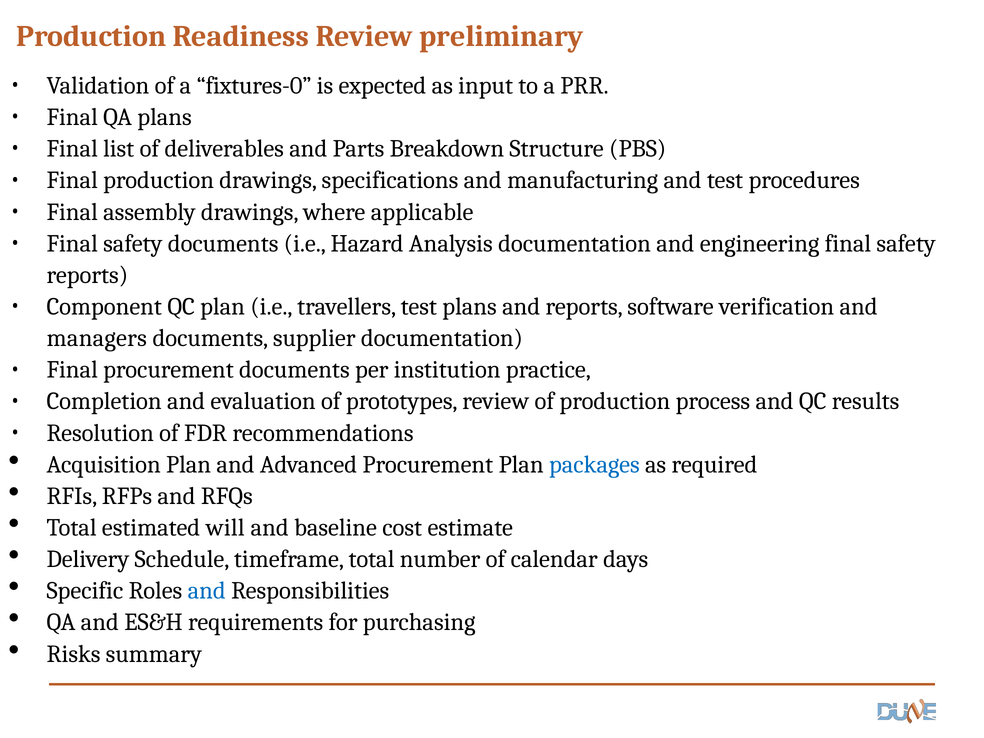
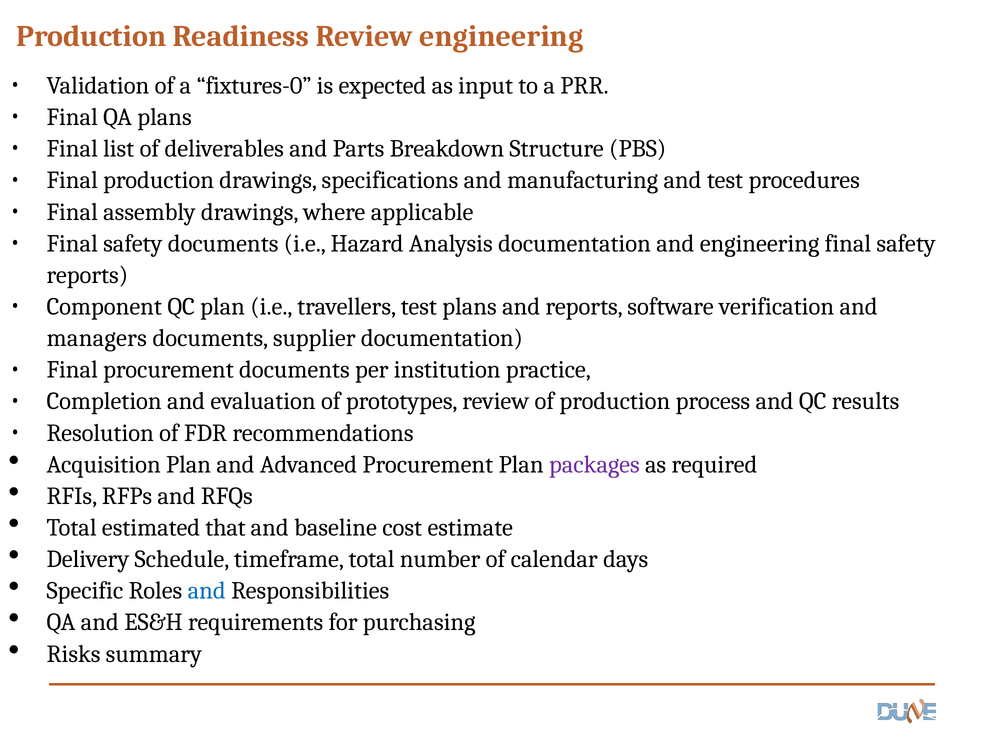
Review preliminary: preliminary -> engineering (501, 36)
packages colour: blue -> purple (594, 464)
will: will -> that (226, 528)
